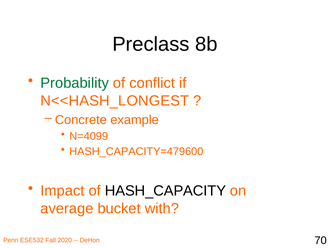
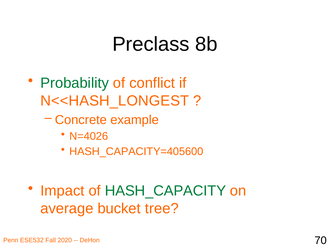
N=4099: N=4099 -> N=4026 (89, 136)
HASH_CAPACITY=479600: HASH_CAPACITY=479600 -> HASH_CAPACITY=405600 (136, 151)
HASH_CAPACITY colour: black -> green (165, 190)
with: with -> tree (162, 208)
